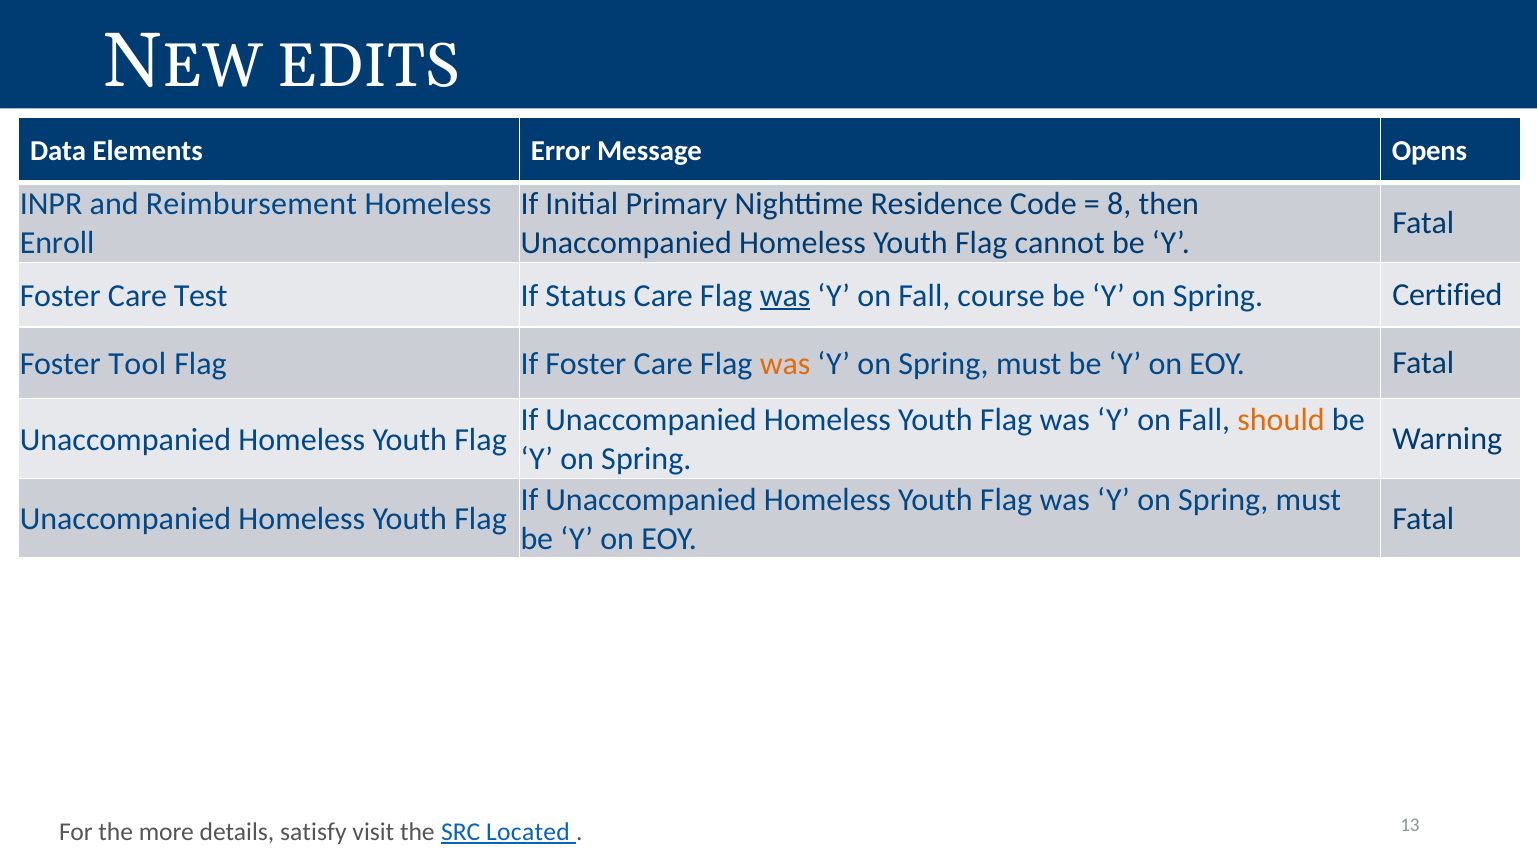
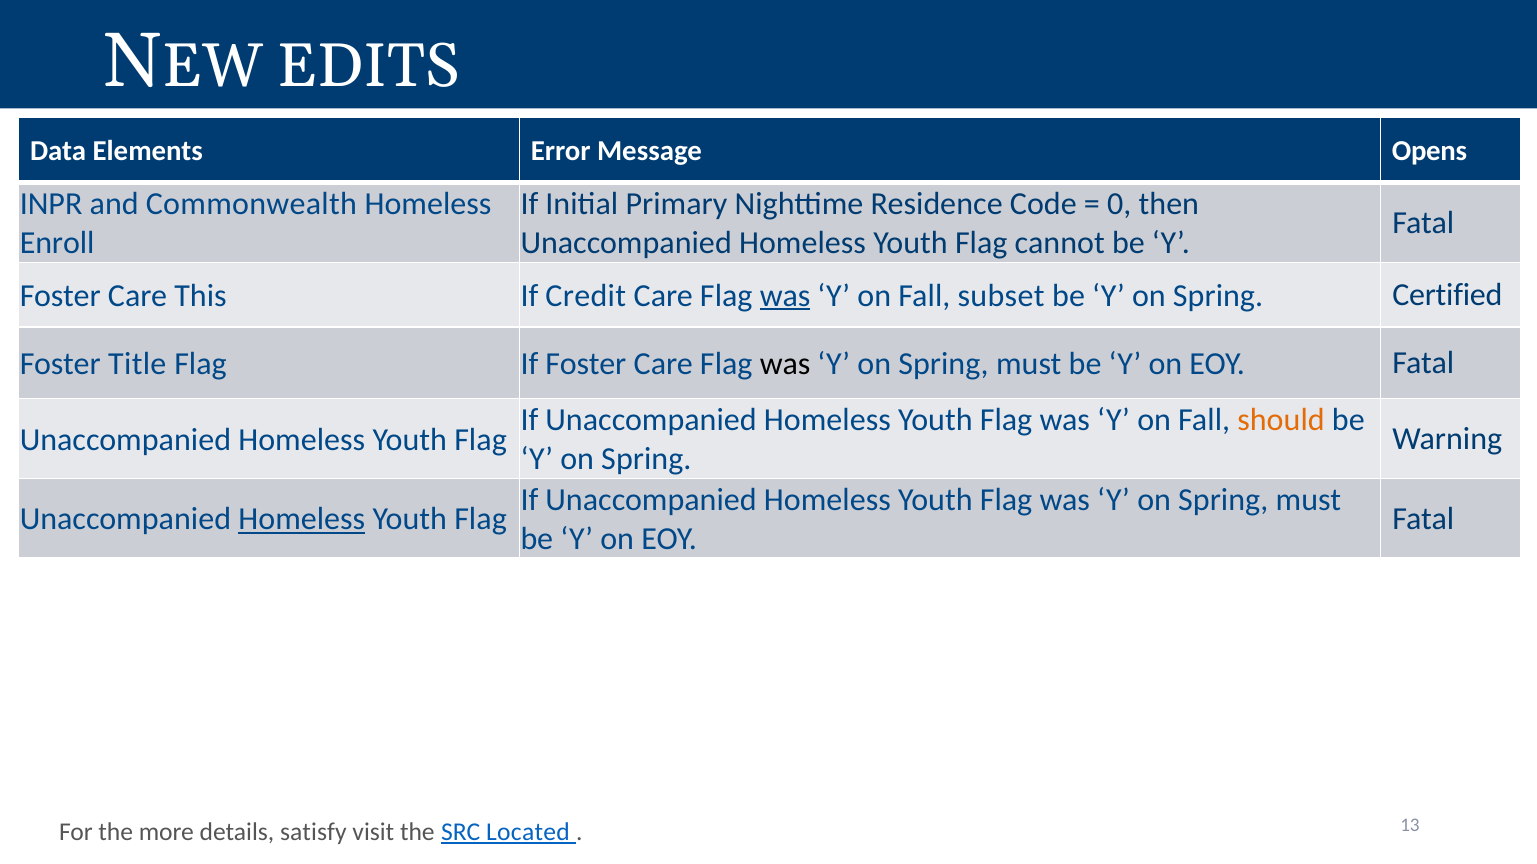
Reimbursement: Reimbursement -> Commonwealth (251, 204)
8: 8 -> 0 (1119, 204)
Test: Test -> This (201, 296)
Status: Status -> Credit (586, 296)
course: course -> subset (1001, 296)
Tool: Tool -> Title (137, 364)
was colour: orange -> black (785, 364)
Homeless underline: none -> present (302, 519)
